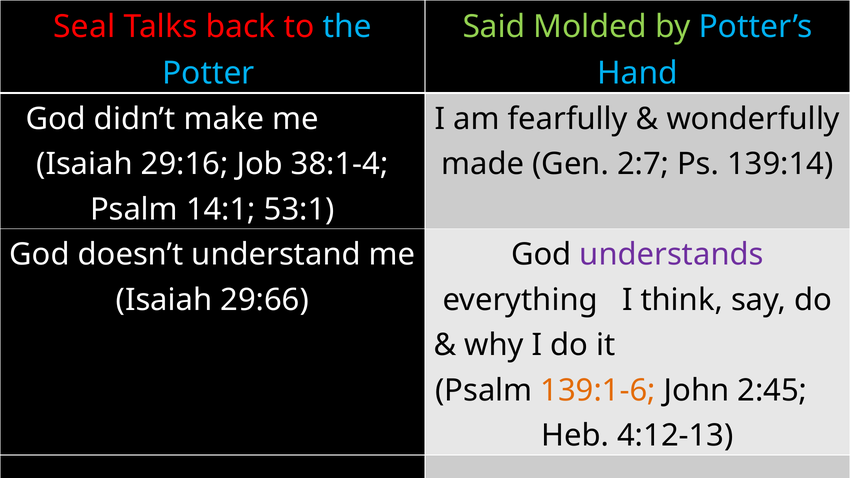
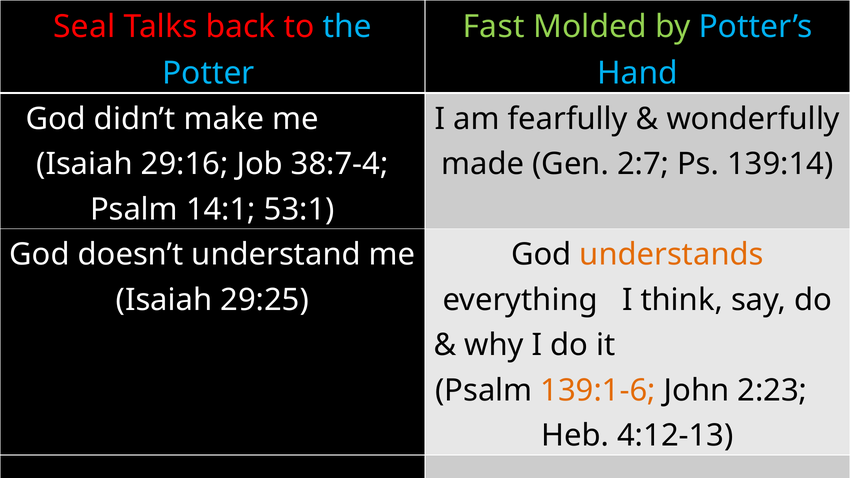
Said: Said -> Fast (494, 27)
38:1-4: 38:1-4 -> 38:7-4 (340, 164)
understands colour: purple -> orange (672, 255)
29:66: 29:66 -> 29:25 (265, 300)
2:45: 2:45 -> 2:23 (772, 390)
